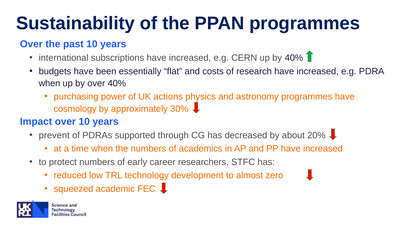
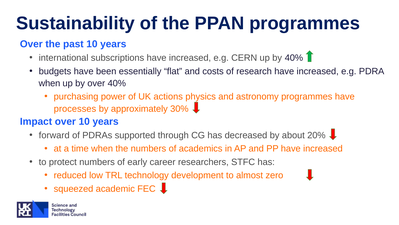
cosmology: cosmology -> processes (75, 109)
prevent: prevent -> forward (54, 135)
